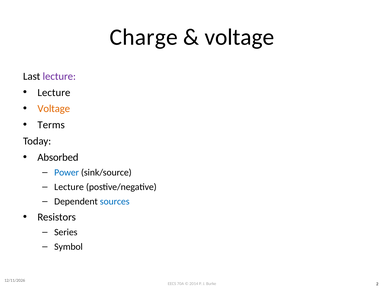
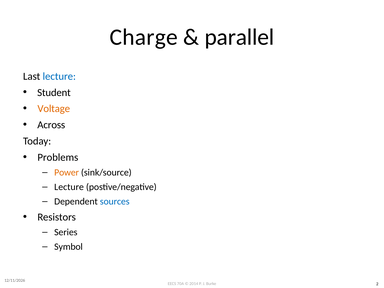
voltage: voltage -> parallel (239, 37)
lecture colour: purple -> blue (59, 76)
Lecture: Lecture -> Student (54, 92)
Terms: Terms -> Across (51, 125)
Absorbed: Absorbed -> Problems (58, 157)
Power colour: blue -> orange (67, 172)
